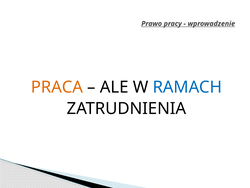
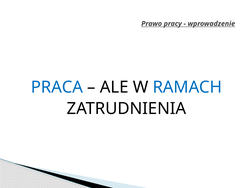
PRACA colour: orange -> blue (57, 87)
